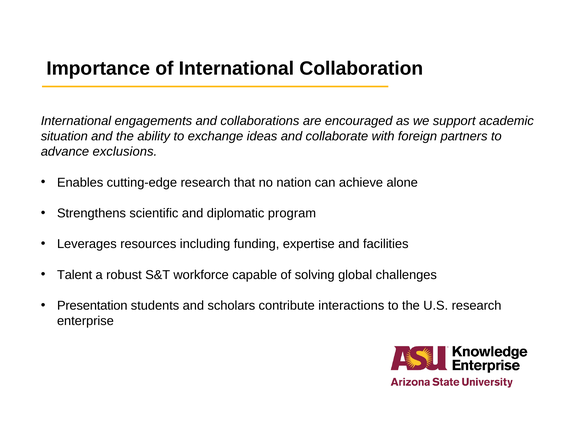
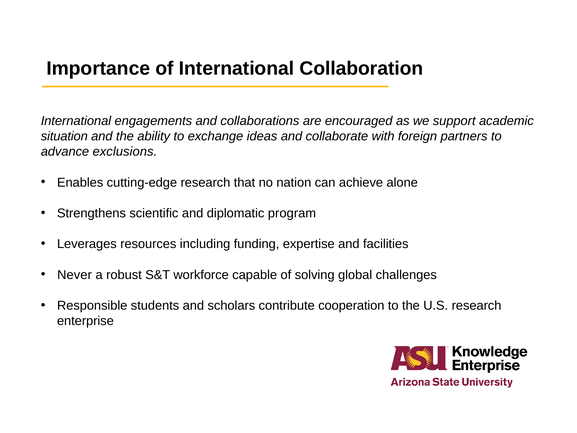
Talent: Talent -> Never (75, 275)
Presentation: Presentation -> Responsible (92, 305)
interactions: interactions -> cooperation (351, 305)
